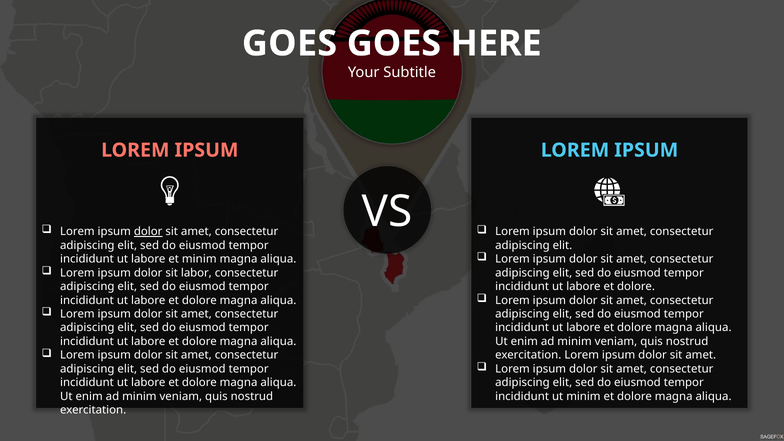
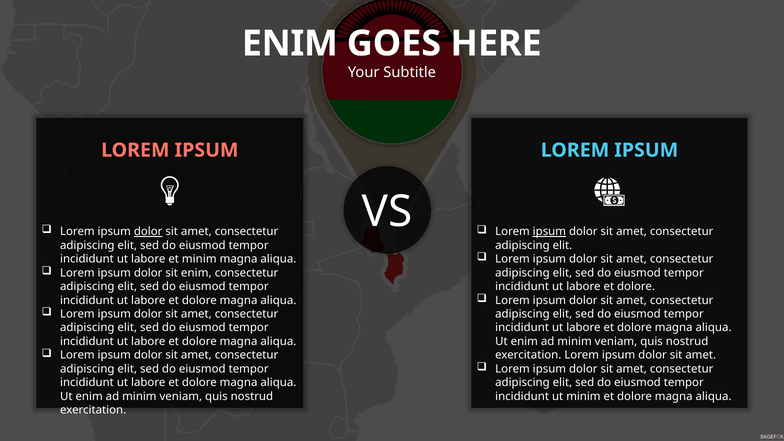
GOES: GOES -> ENIM (290, 44)
ipsum underline: none -> present (549, 232)
sit labor: labor -> enim (196, 273)
